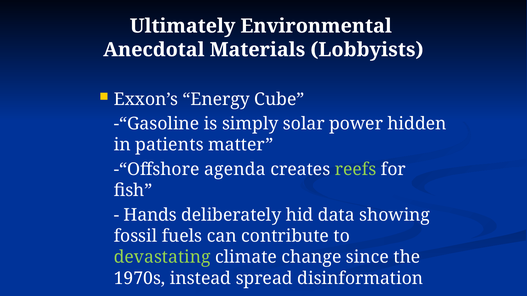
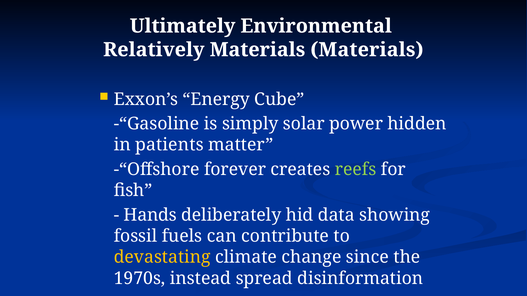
Anecdotal: Anecdotal -> Relatively (154, 50)
Materials Lobbyists: Lobbyists -> Materials (367, 50)
agenda: agenda -> forever (235, 170)
devastating colour: light green -> yellow (162, 258)
